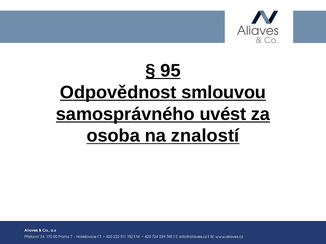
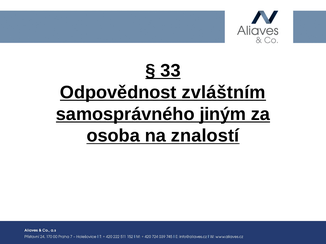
95: 95 -> 33 (171, 71)
smlouvou: smlouvou -> zvláštním (224, 93)
uvést: uvést -> jiným (223, 114)
